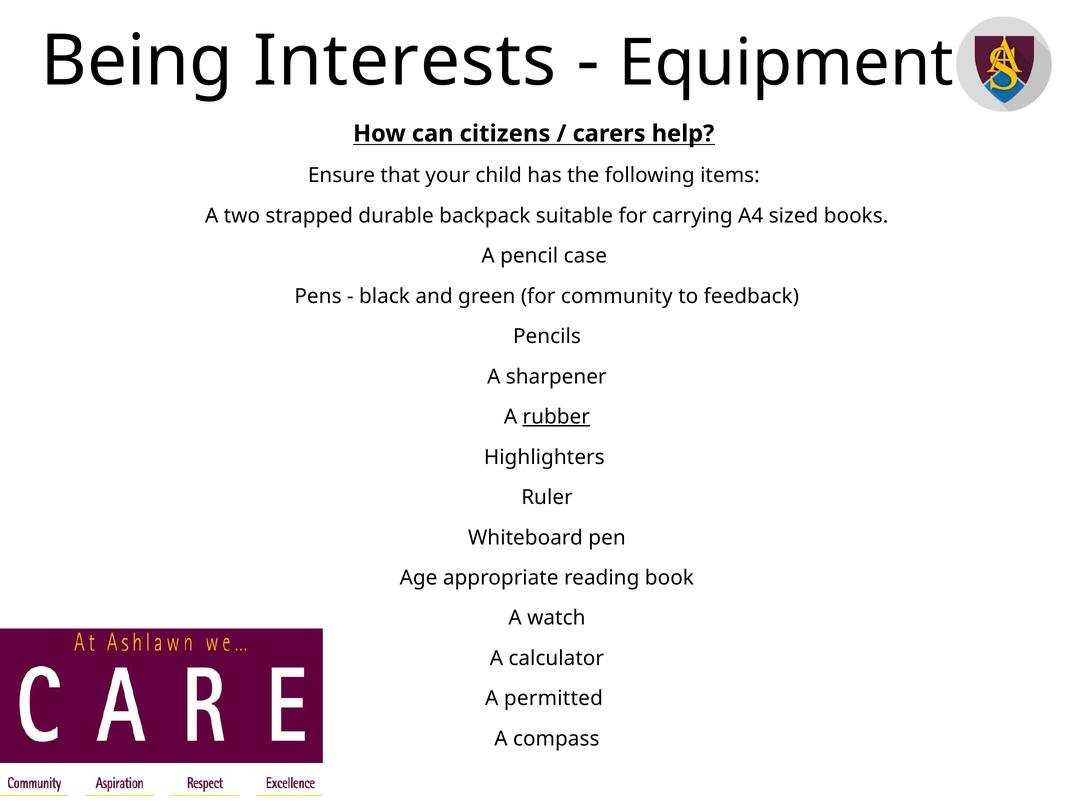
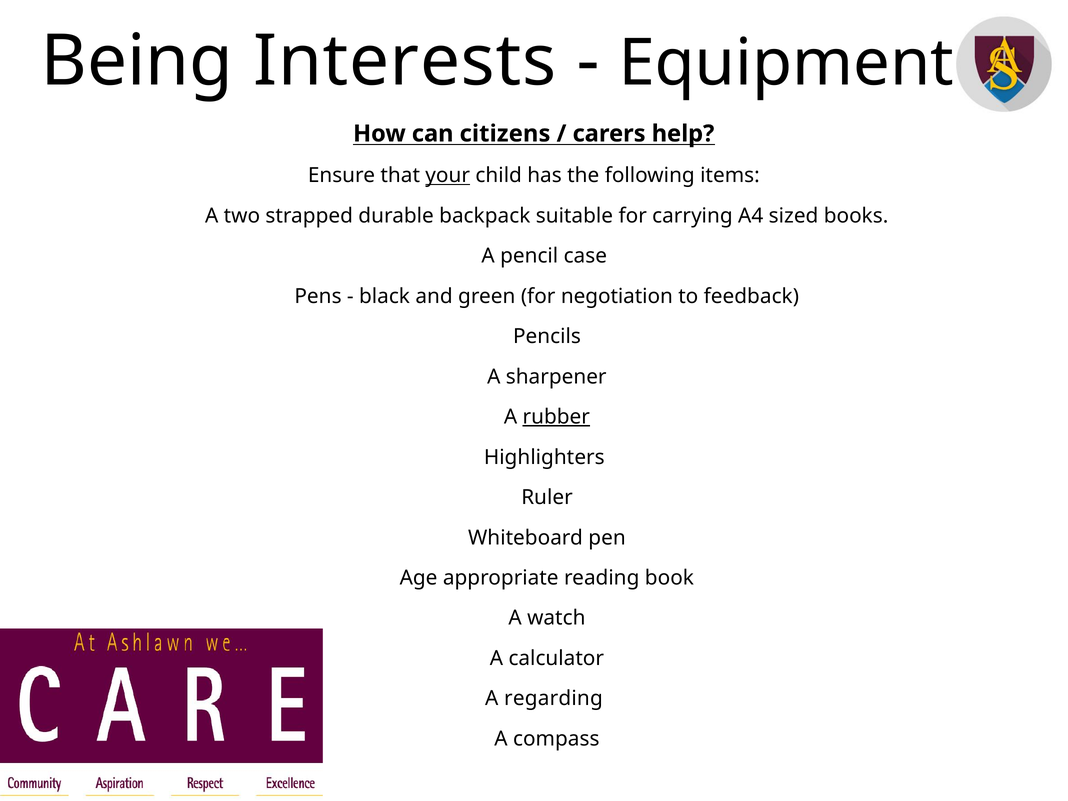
your underline: none -> present (448, 176)
community: community -> negotiation (617, 296)
permitted: permitted -> regarding (553, 699)
